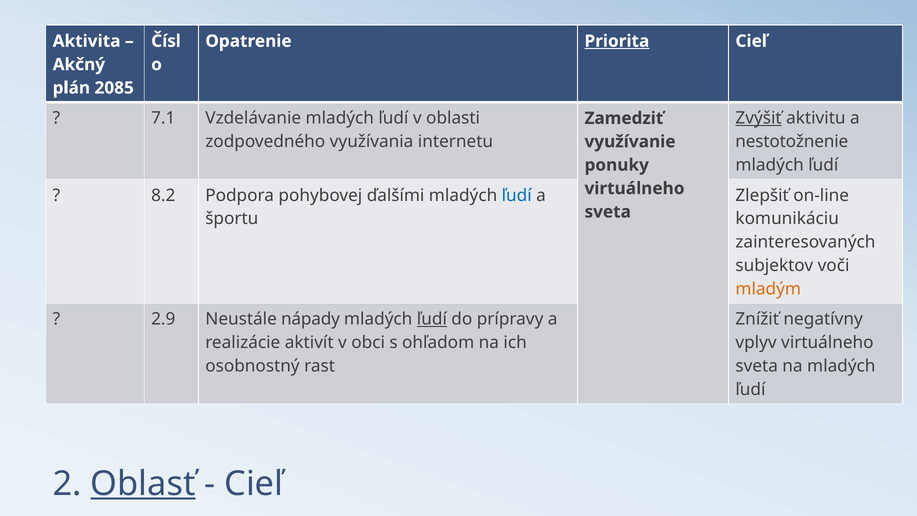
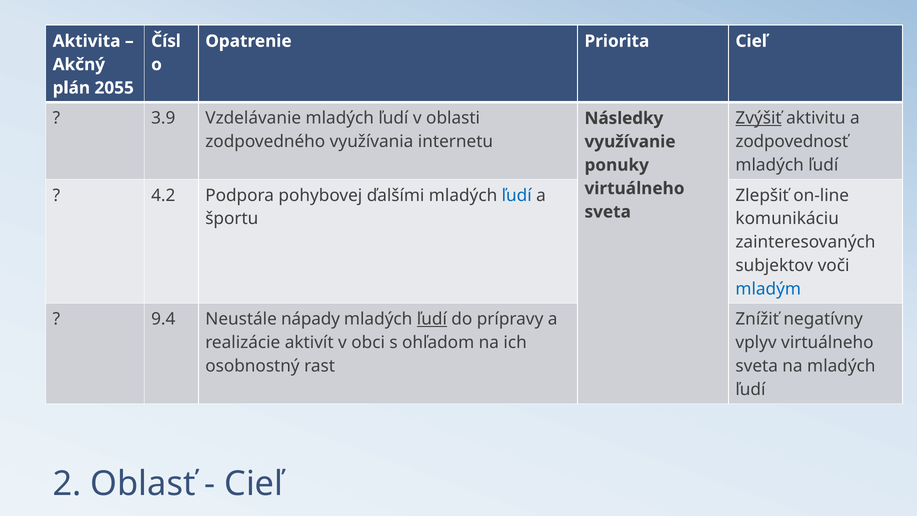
Priorita underline: present -> none (617, 41)
2085: 2085 -> 2055 (114, 88)
7.1: 7.1 -> 3.9 (163, 118)
Zamedziť: Zamedziť -> Následky (624, 118)
nestotožnenie: nestotožnenie -> zodpovednosť (792, 142)
8.2: 8.2 -> 4.2 (163, 195)
mladým colour: orange -> blue (768, 289)
2.9: 2.9 -> 9.4 (163, 319)
Oblasť underline: present -> none (143, 484)
